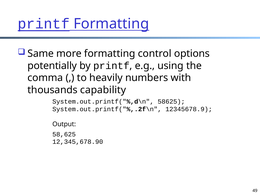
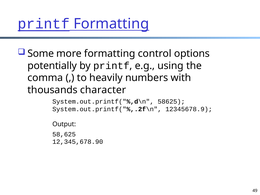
Same: Same -> Some (41, 54)
capability: capability -> character (103, 90)
